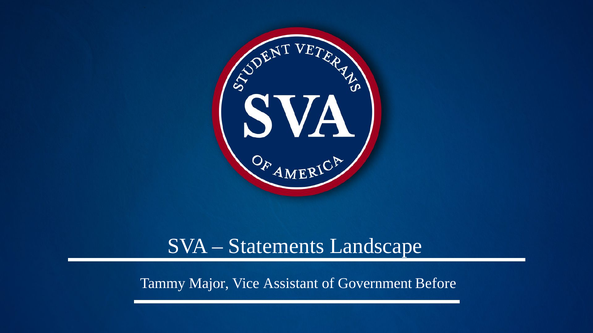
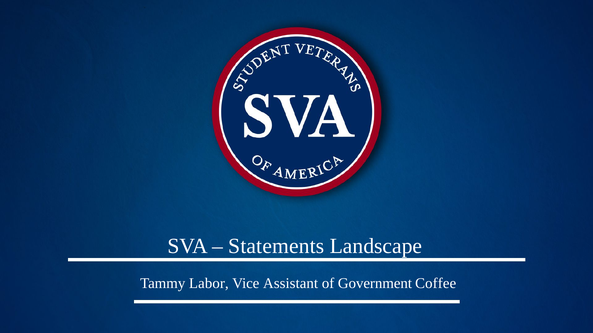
Major: Major -> Labor (209, 284)
Before: Before -> Coffee (436, 284)
